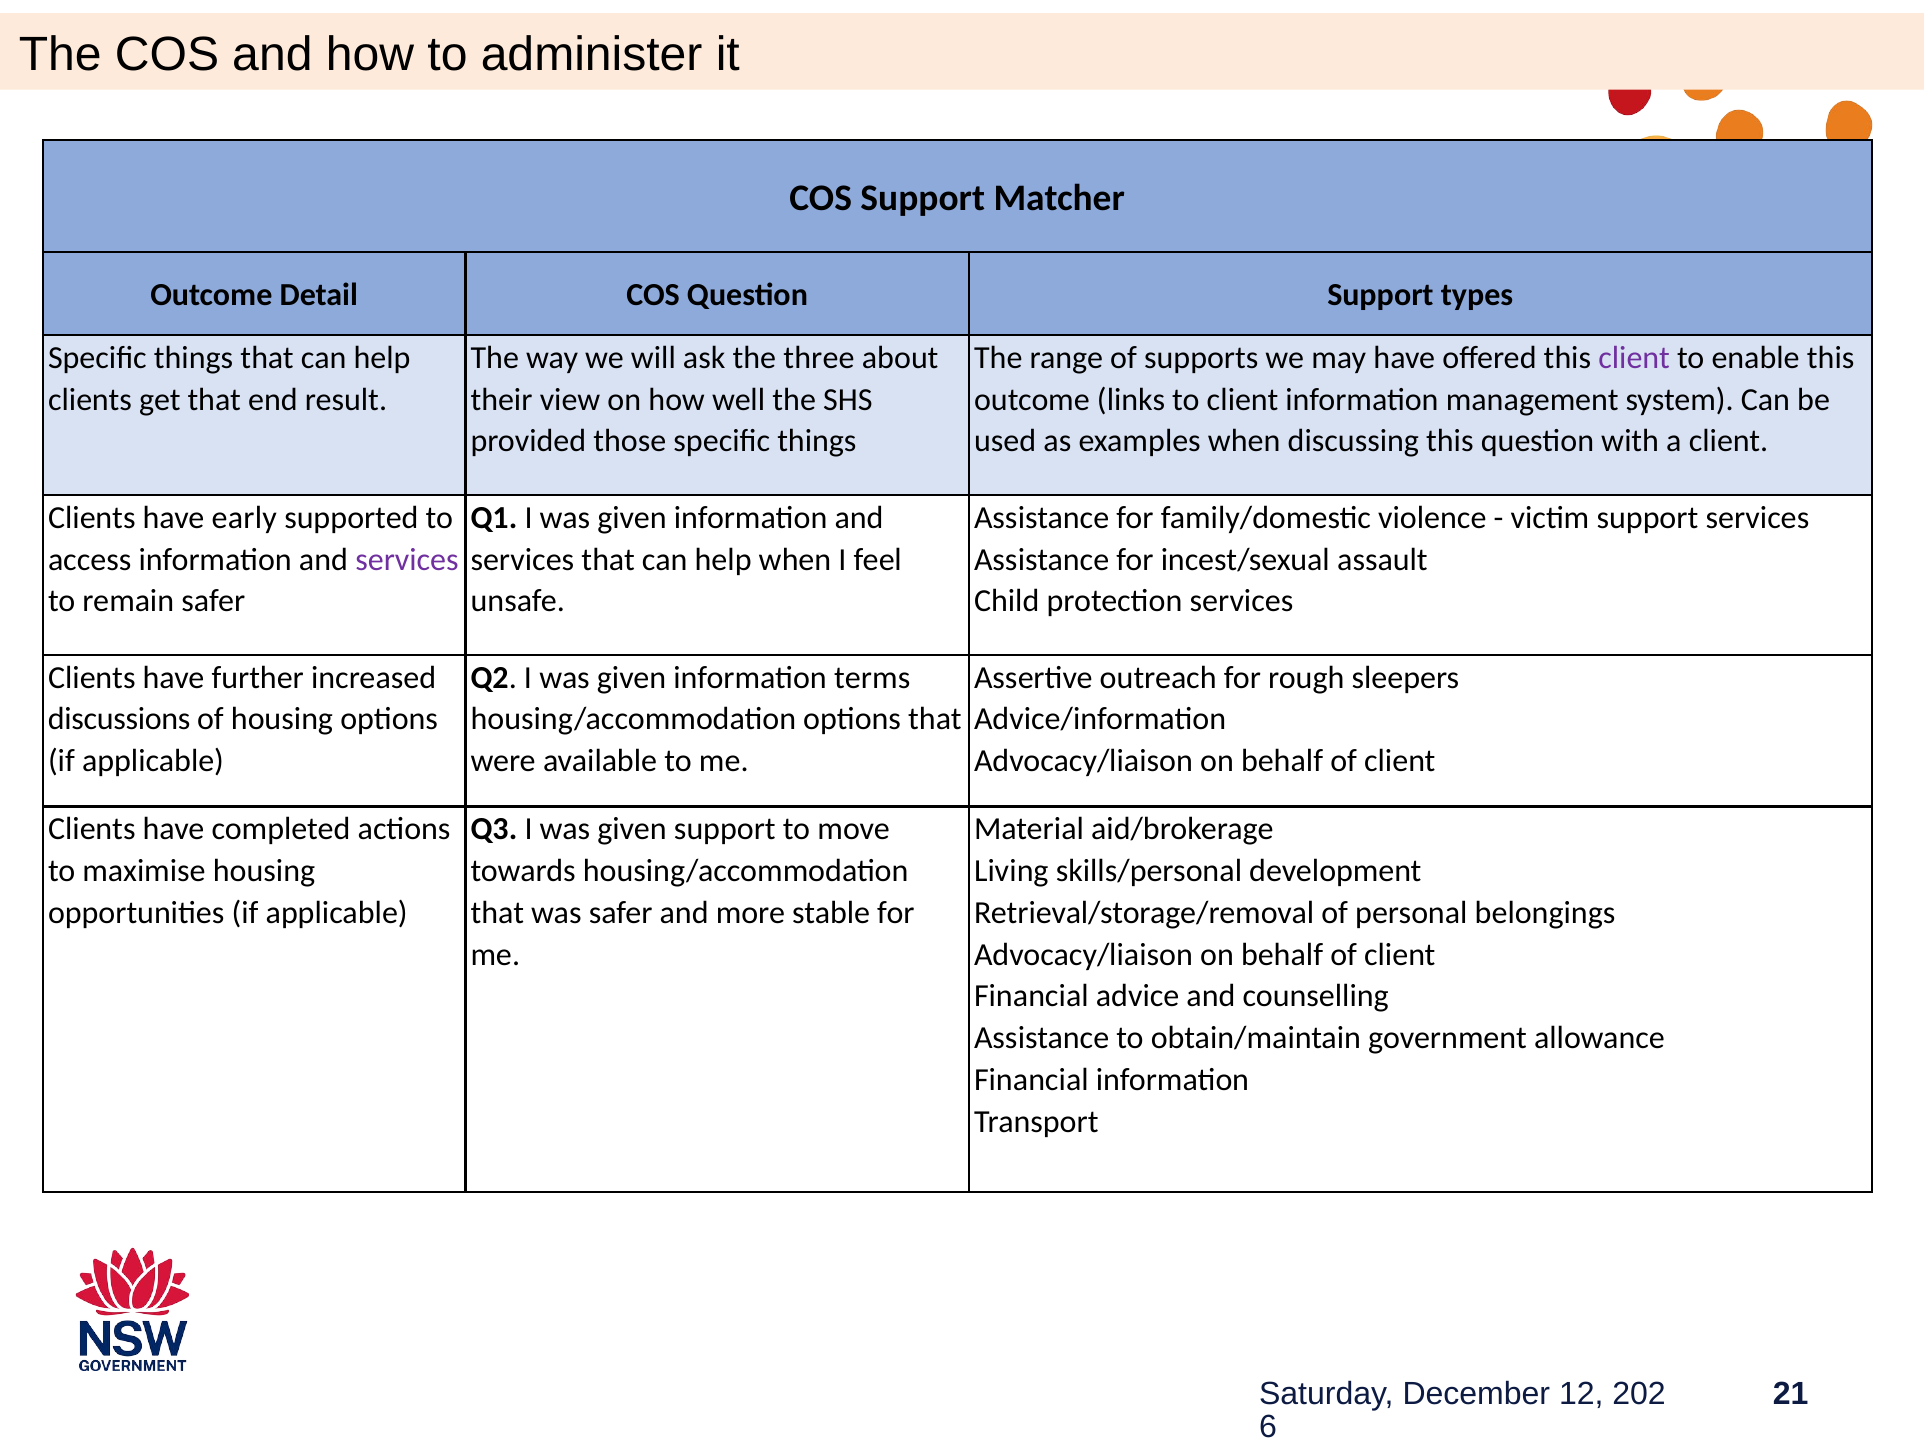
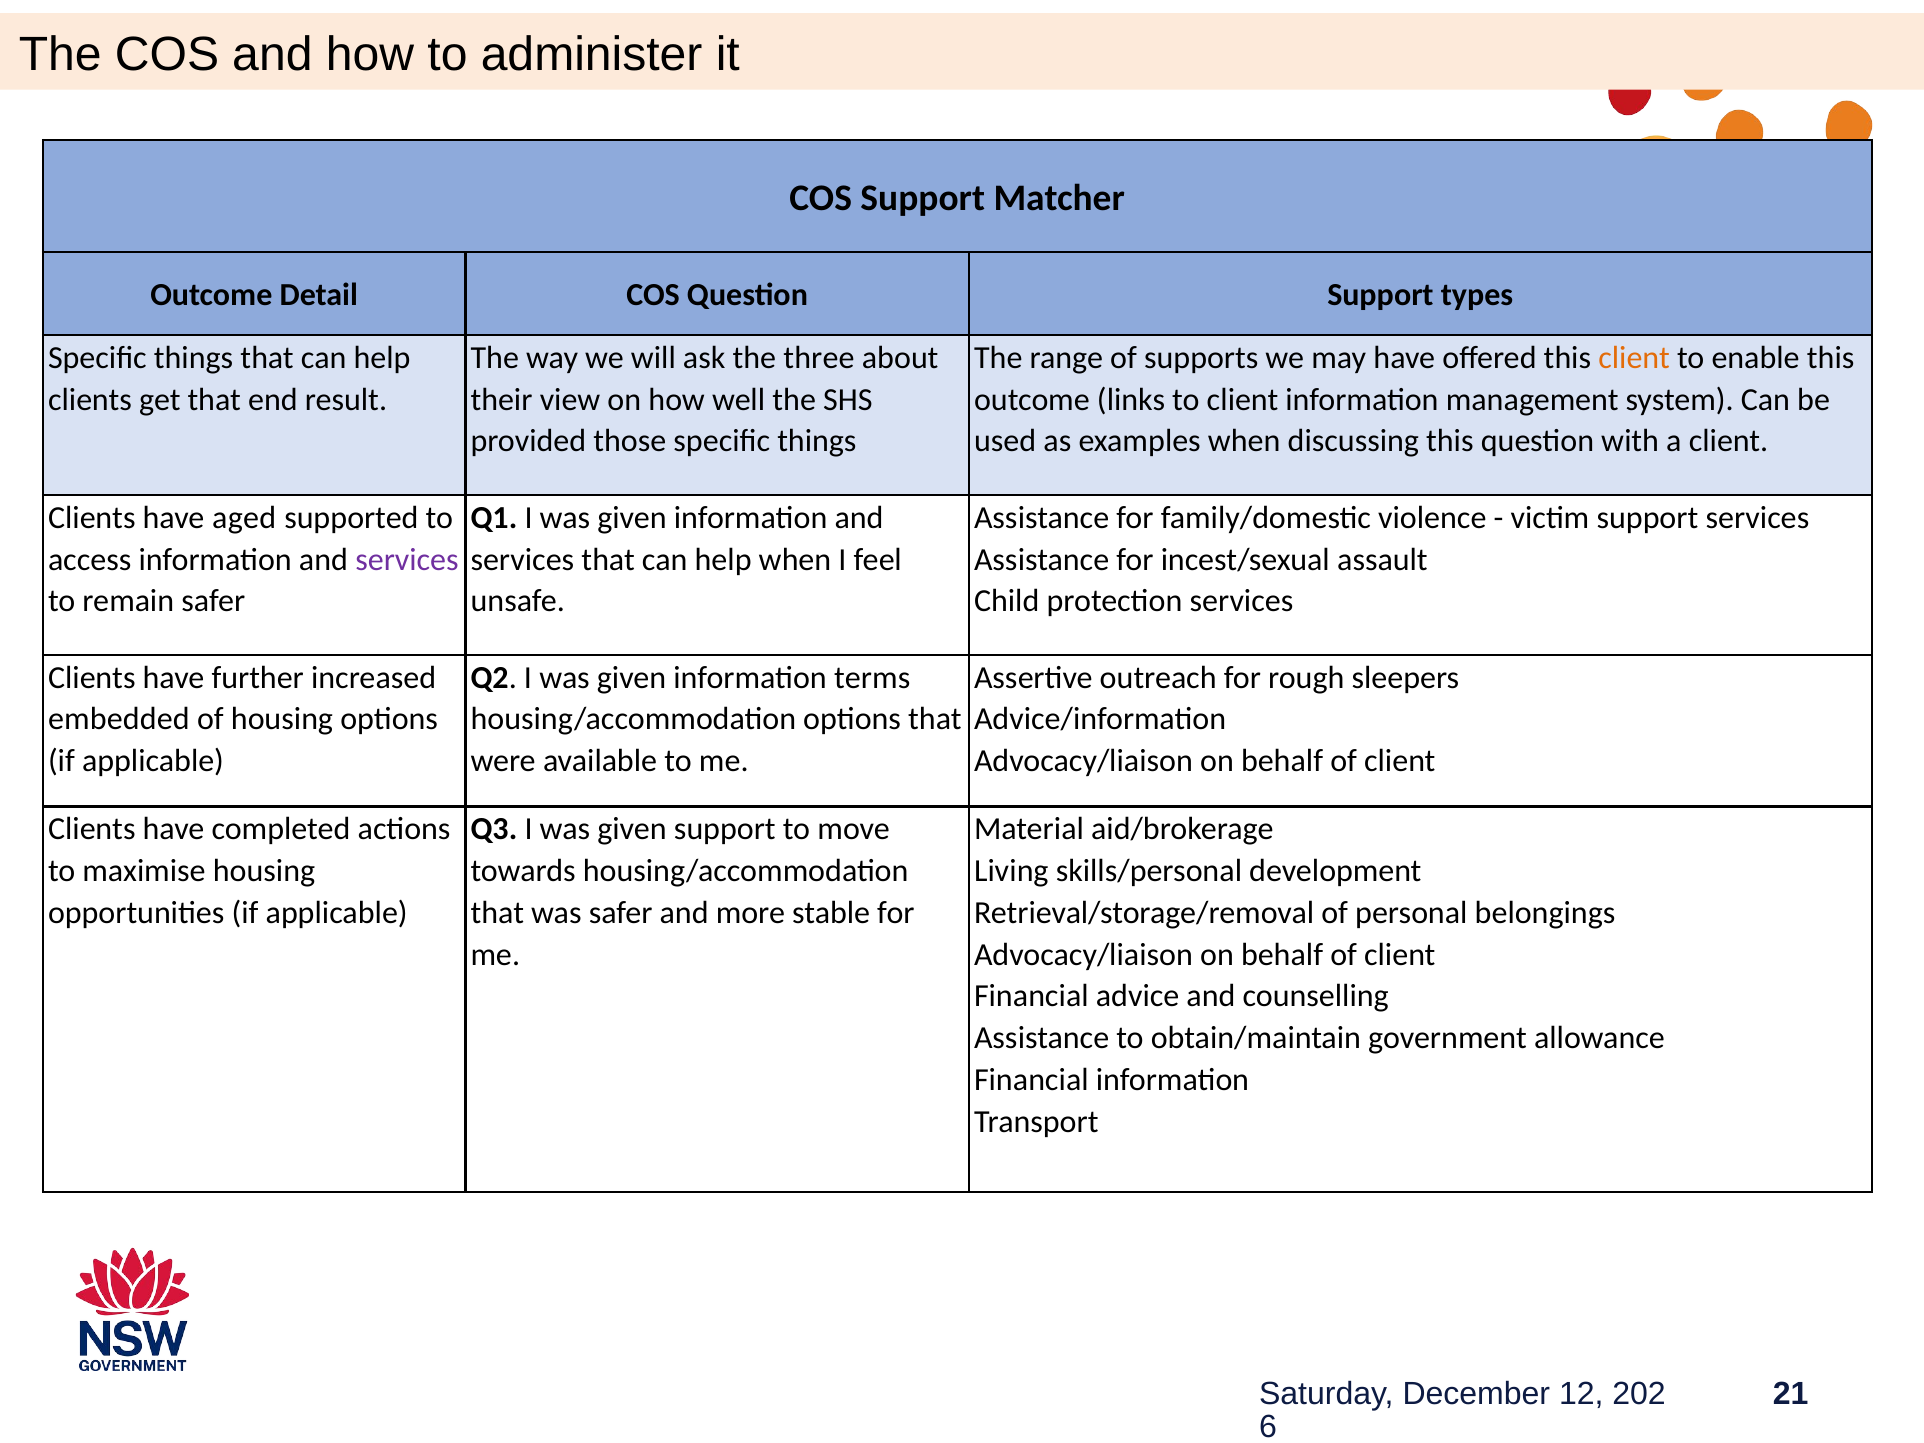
client colour: purple -> orange (1634, 358)
early: early -> aged (244, 518)
discussions: discussions -> embedded (119, 719)
